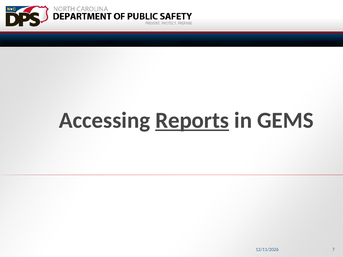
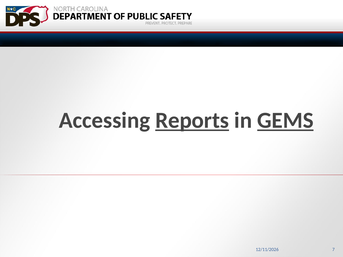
GEMS underline: none -> present (285, 121)
